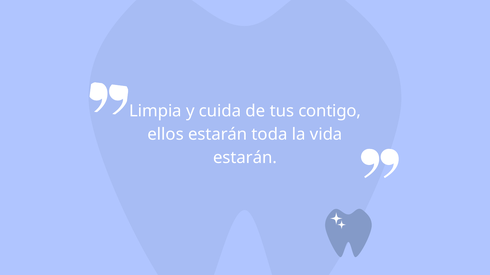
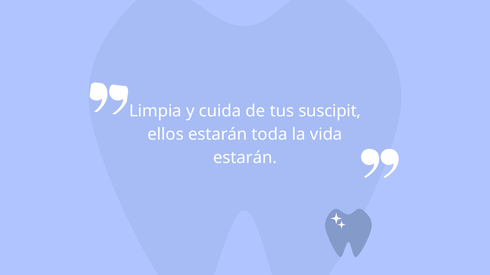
contigo: contigo -> suscipit (330, 111)
